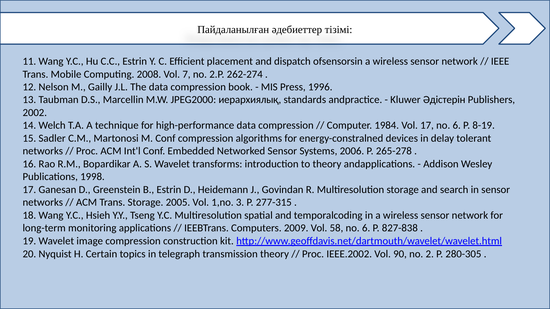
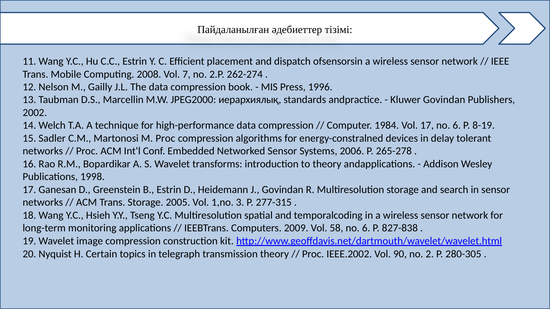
Kluwer Әдістерін: Әдістерін -> Govindan (444, 100)
M Conf: Conf -> Proc (165, 138)
